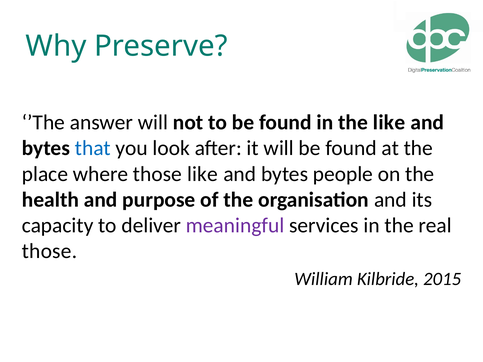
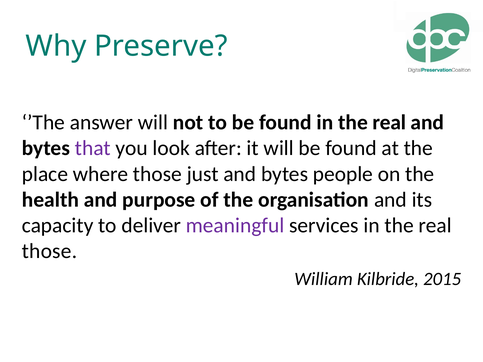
found in the like: like -> real (389, 123)
that colour: blue -> purple (93, 148)
those like: like -> just (203, 174)
